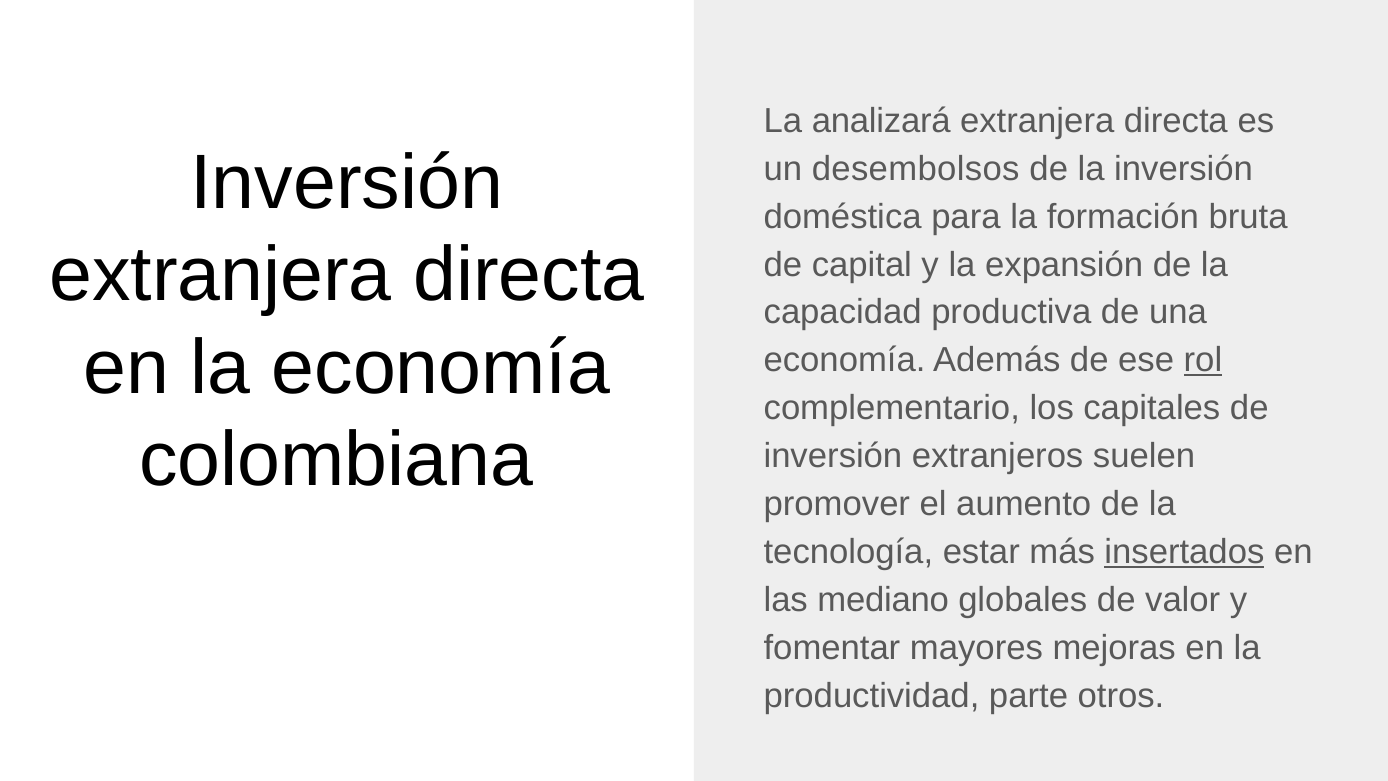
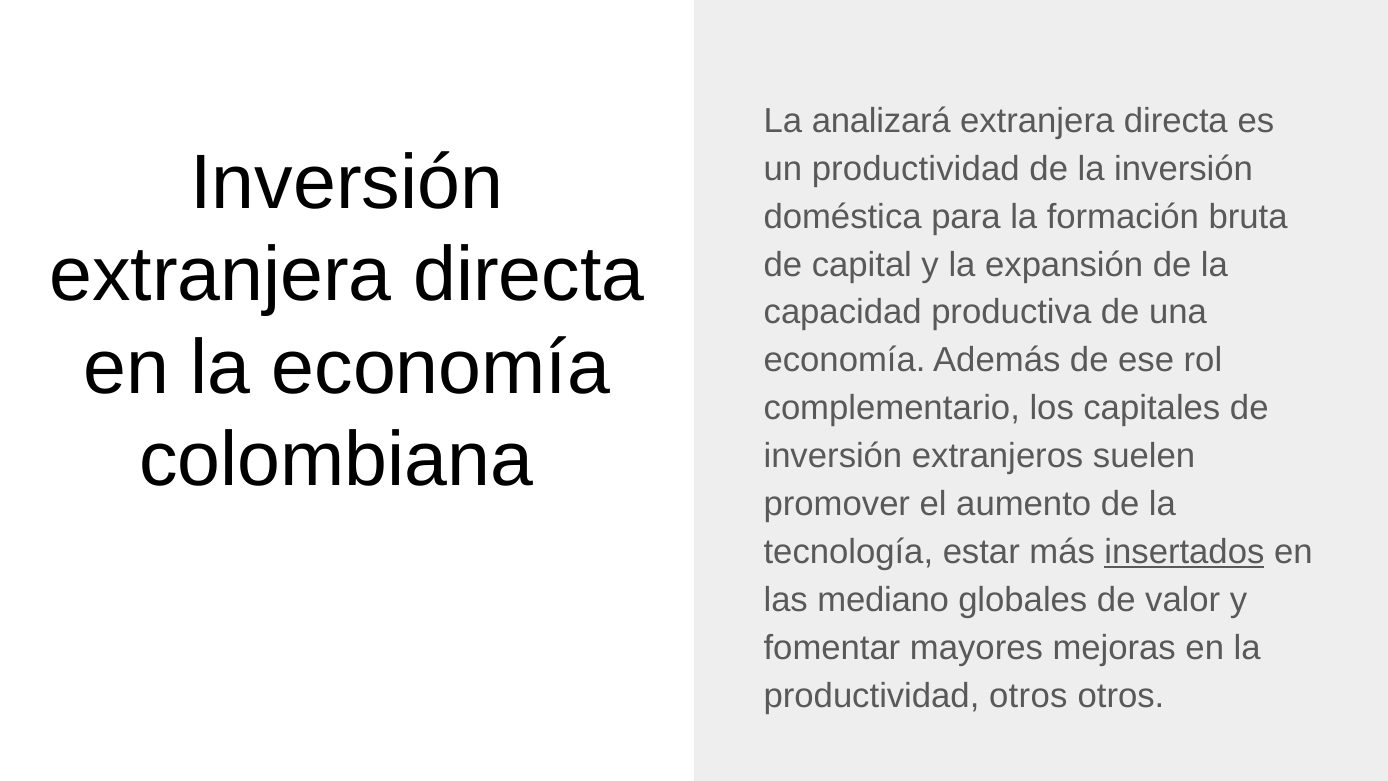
un desembolsos: desembolsos -> productividad (916, 169)
rol underline: present -> none (1203, 360)
productividad parte: parte -> otros (1028, 695)
